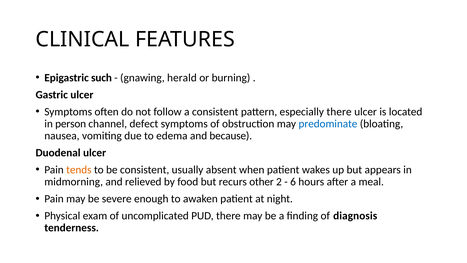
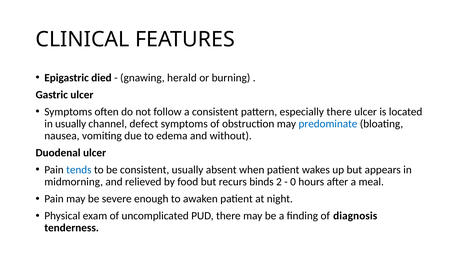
such: such -> died (101, 78)
in person: person -> usually (71, 124)
because: because -> without (231, 136)
tends colour: orange -> blue (79, 170)
other: other -> binds (261, 182)
6: 6 -> 0 (293, 182)
